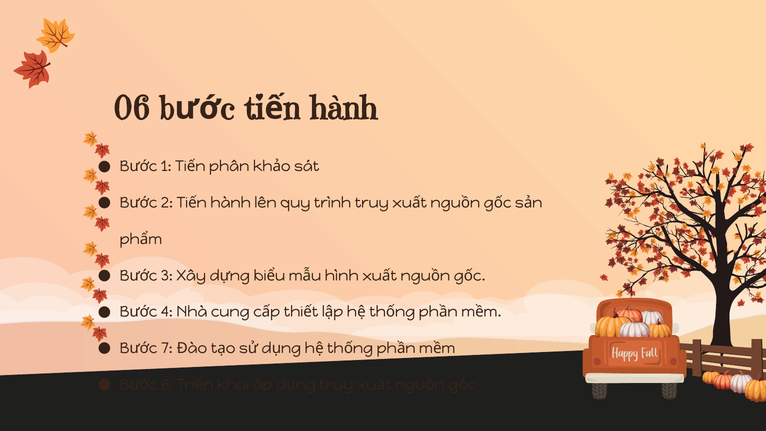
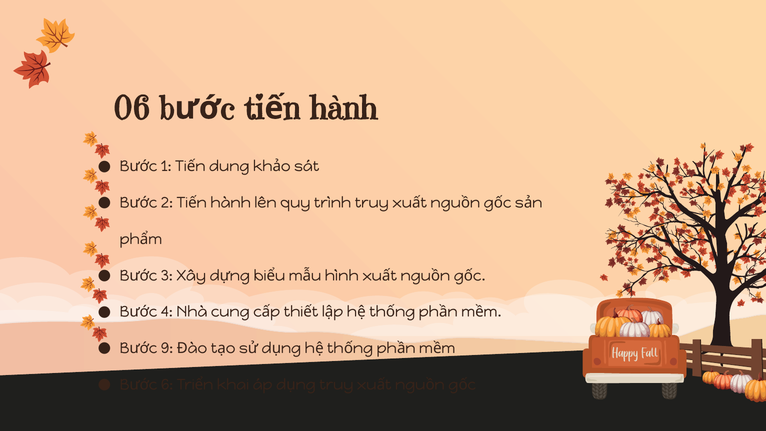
phân: phân -> dung (229, 166)
7: 7 -> 9 (167, 348)
